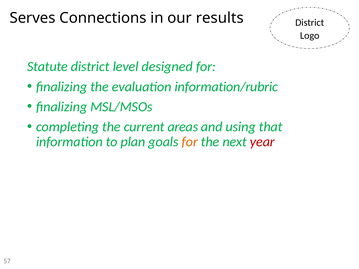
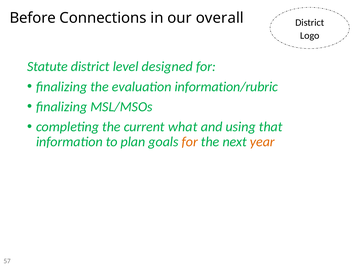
Serves: Serves -> Before (33, 18)
results: results -> overall (220, 18)
areas: areas -> what (183, 127)
year colour: red -> orange (262, 142)
